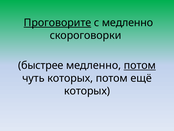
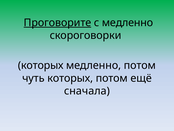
быстрее: быстрее -> которых (41, 65)
потом underline: present -> none (140, 65)
которых: которых -> сначала (87, 91)
